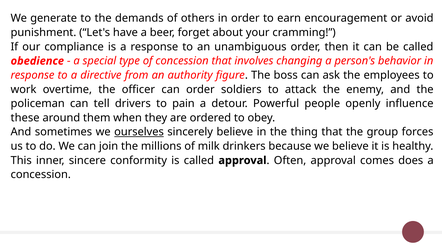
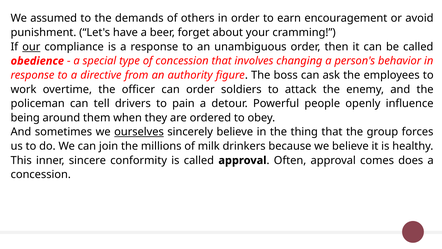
generate: generate -> assumed (54, 18)
our underline: none -> present (31, 47)
these: these -> being (25, 118)
